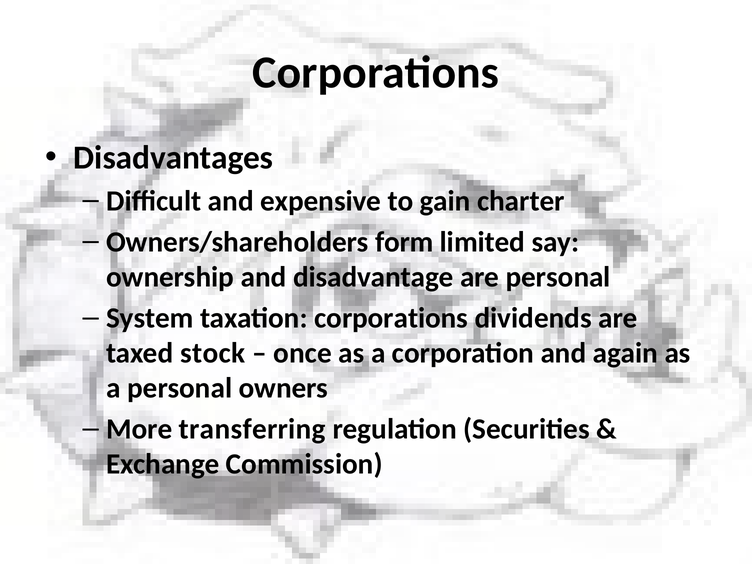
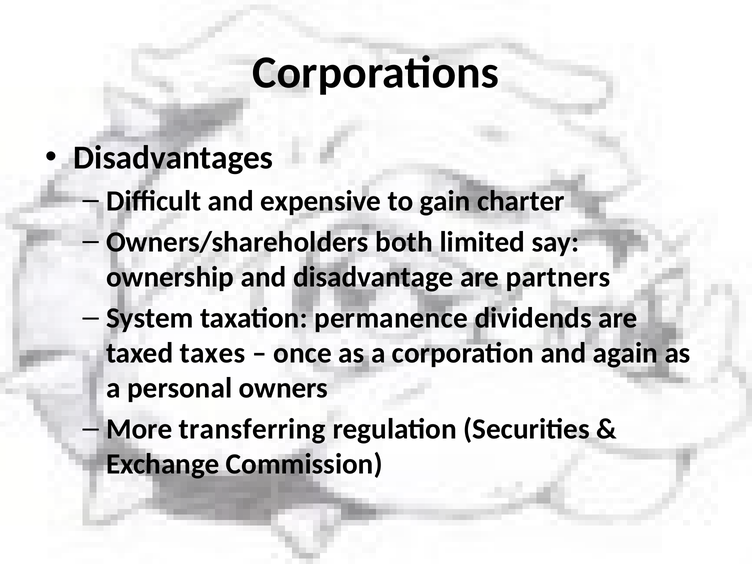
form: form -> both (404, 242)
are personal: personal -> partners (558, 277)
taxation corporations: corporations -> permanence (391, 318)
stock: stock -> taxes (213, 353)
